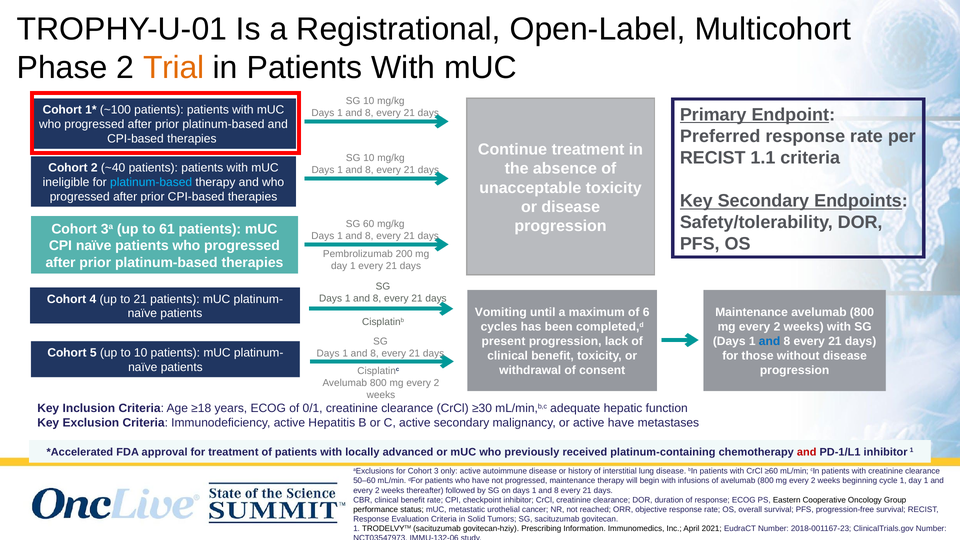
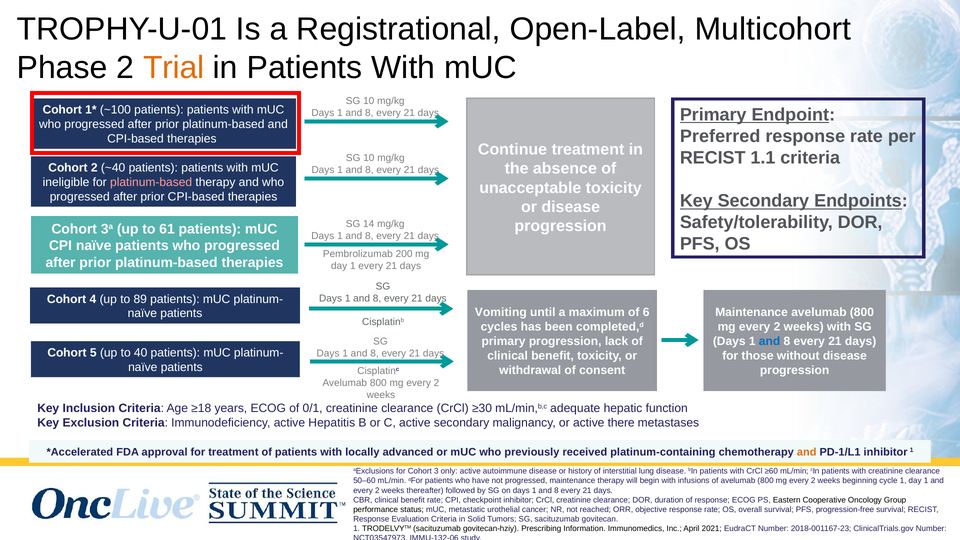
platinum-based colour: light blue -> pink (151, 183)
60: 60 -> 14 (369, 224)
to 21: 21 -> 89 (140, 299)
present: present -> primary (504, 342)
to 10: 10 -> 40 (141, 353)
active have: have -> there (621, 423)
and colour: red -> orange (807, 453)
